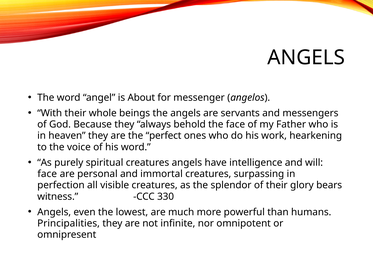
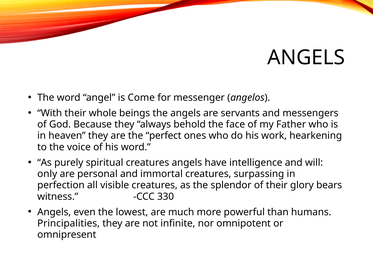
About: About -> Come (141, 97)
face: face -> only (47, 174)
